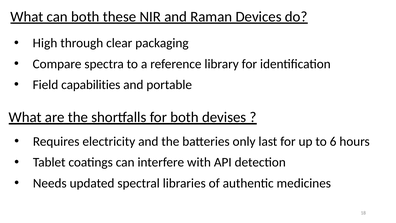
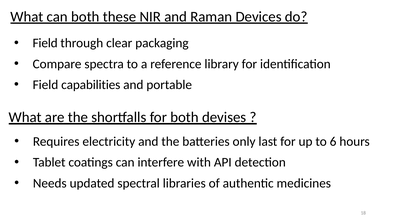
High: High -> Field (45, 43)
